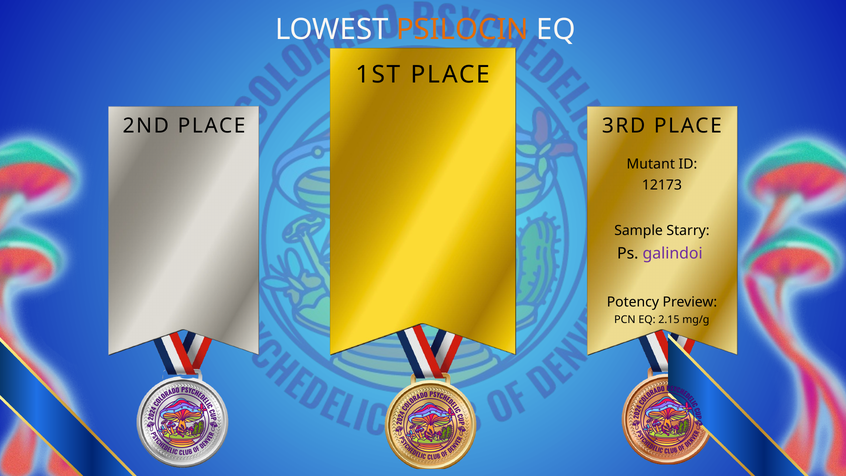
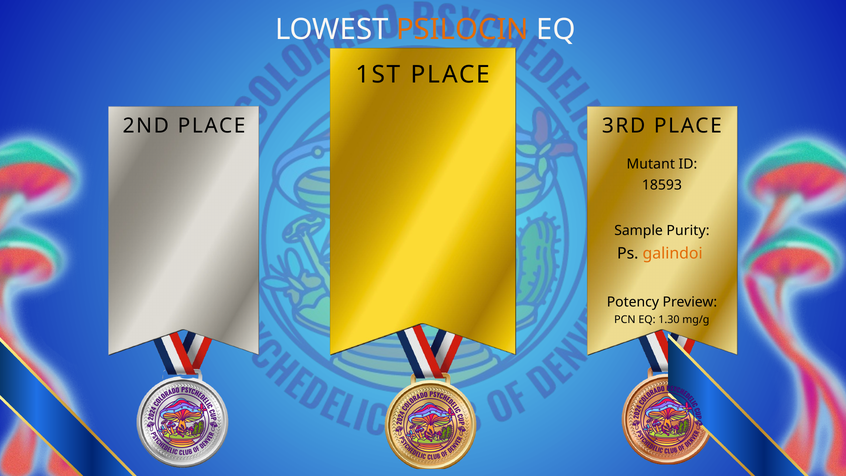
12173: 12173 -> 18593 (662, 185)
Starry: Starry -> Purity (688, 230)
galindoi colour: purple -> orange (673, 253)
2.15: 2.15 -> 1.30 (669, 320)
